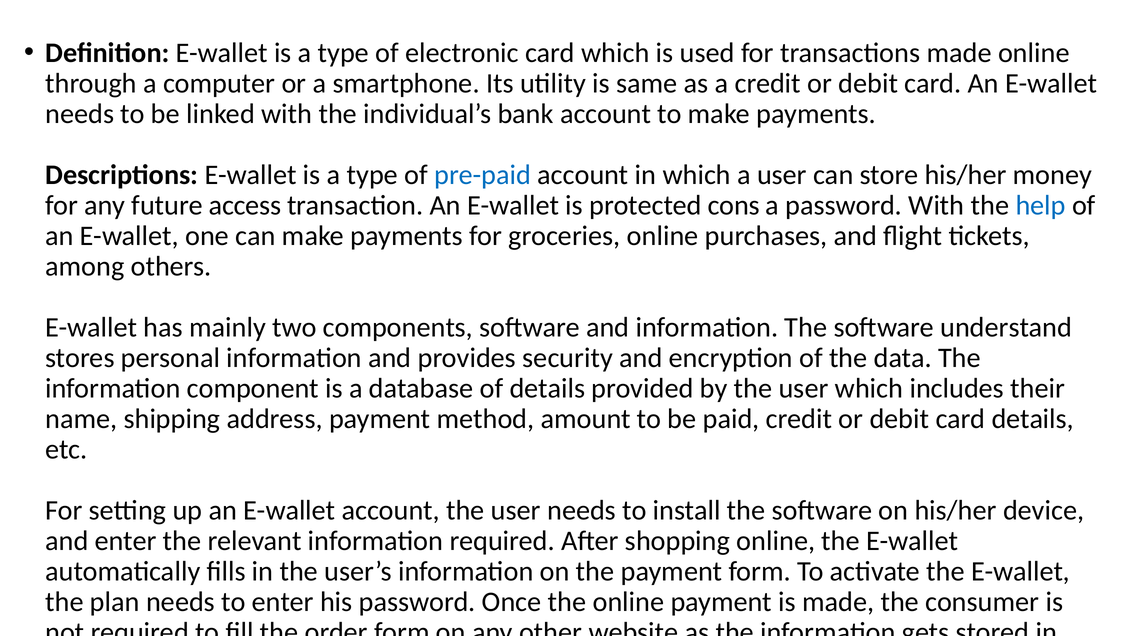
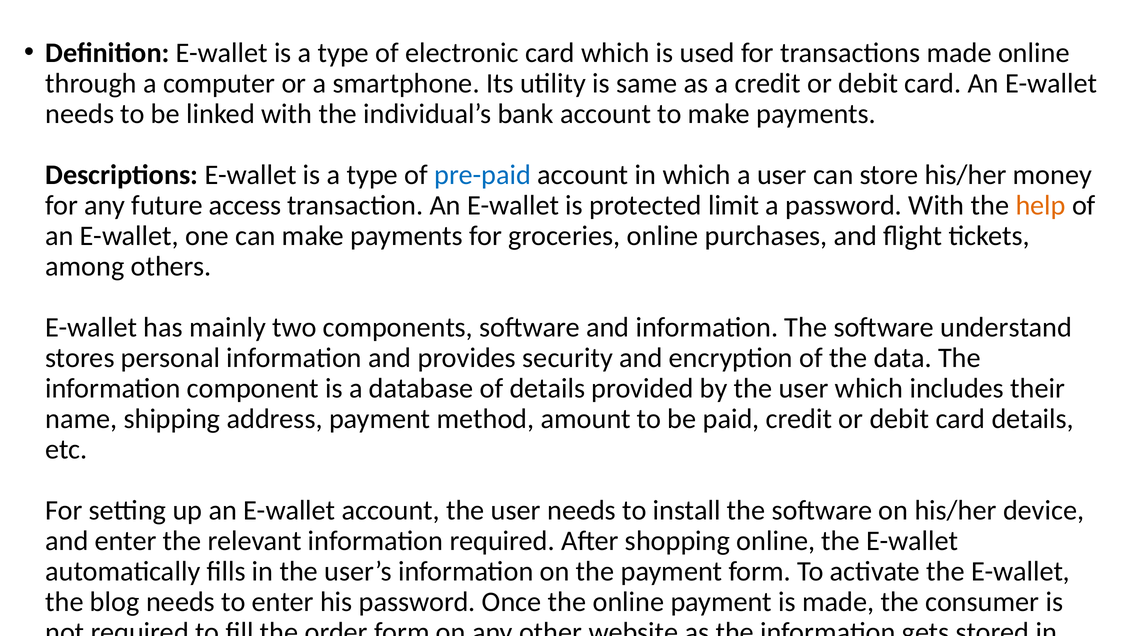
cons: cons -> limit (734, 205)
help colour: blue -> orange (1041, 205)
plan: plan -> blog (115, 602)
